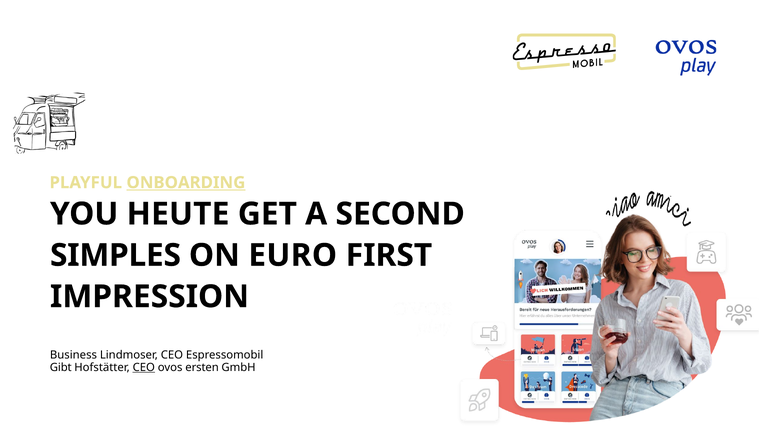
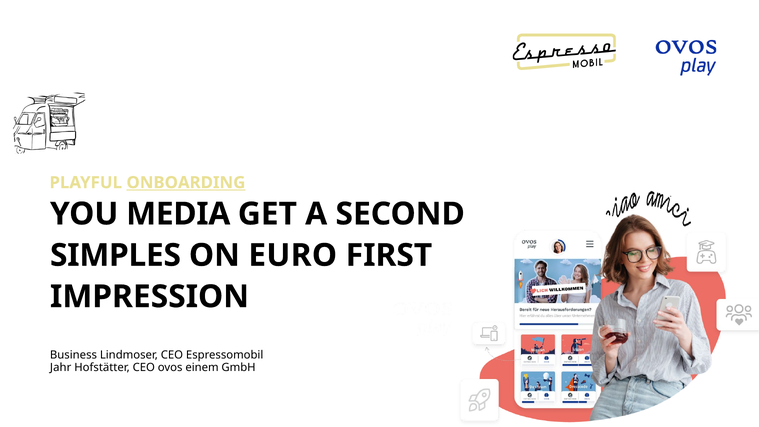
HEUTE: HEUTE -> MEDIA (178, 214)
Gibt: Gibt -> Jahr (61, 367)
CEO underline: present -> none (144, 367)
ersten: ersten -> einem (202, 367)
